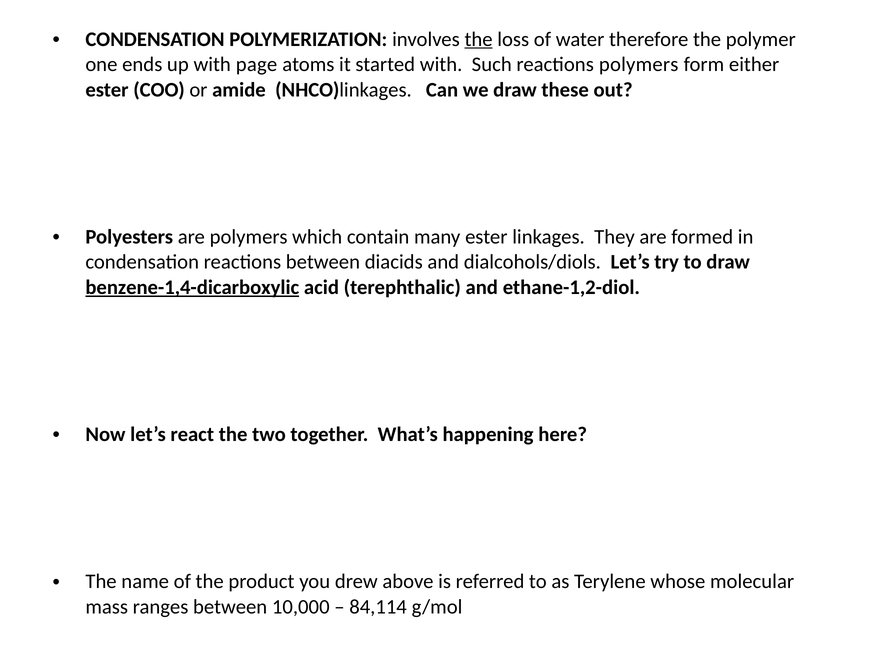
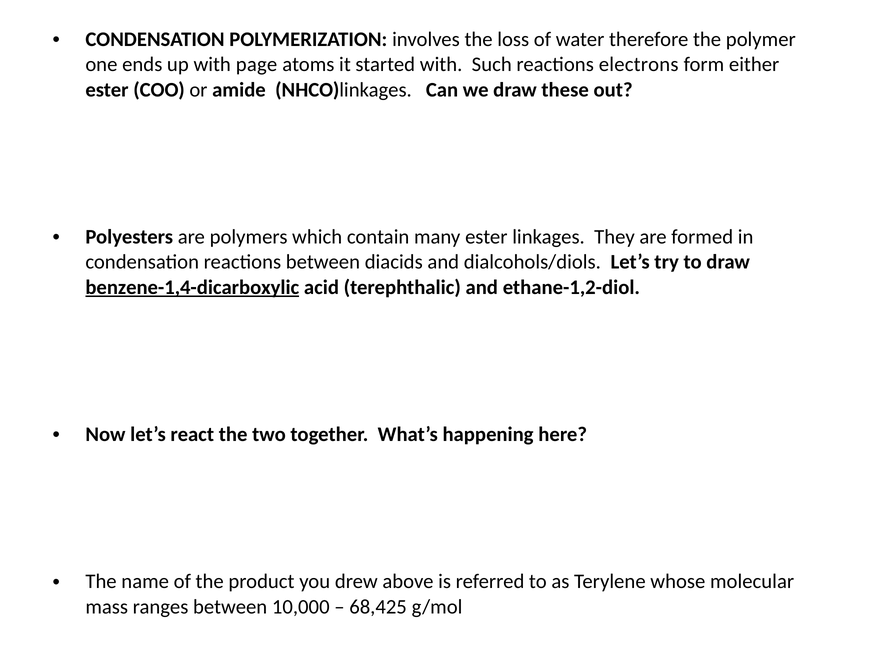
the underline: present -> none (479, 39)
reactions polymers: polymers -> electrons (639, 64)
84,114: 84,114 -> 68,425 (378, 607)
